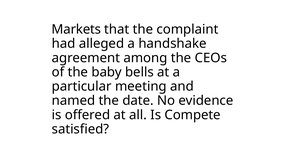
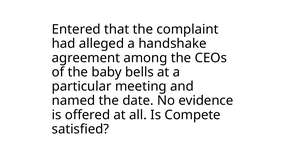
Markets: Markets -> Entered (76, 29)
